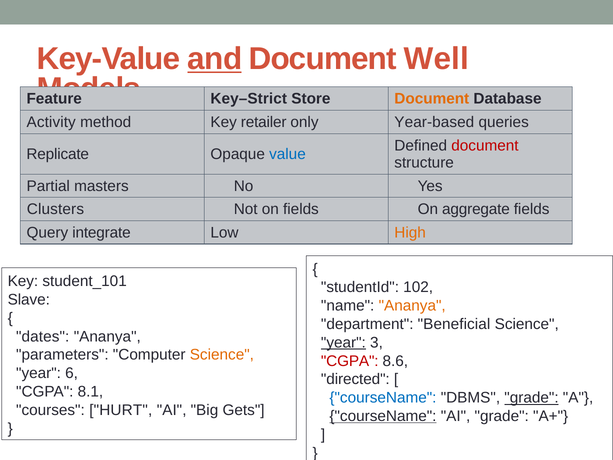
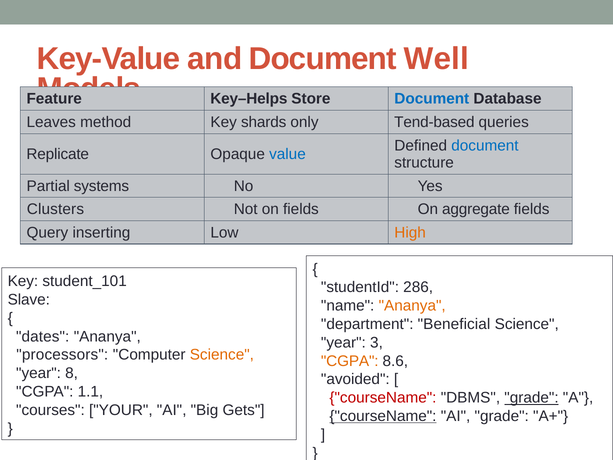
and underline: present -> none (215, 59)
Key–Strict: Key–Strict -> Key–Helps (249, 99)
Document colour: orange -> blue (432, 99)
Activity: Activity -> Leaves (51, 122)
retailer: retailer -> shards (264, 122)
Year-based: Year-based -> Tend-based (434, 122)
document colour: red -> blue (485, 145)
masters: masters -> systems (101, 186)
integrate: integrate -> inserting (101, 232)
102: 102 -> 286 (418, 287)
year underline: present -> none (343, 342)
parameters: parameters -> processors (62, 355)
CGPA colour: red -> orange (350, 361)
6: 6 -> 8 (72, 373)
directed: directed -> avoided (355, 379)
8.1: 8.1 -> 1.1 (90, 391)
courseName colour: blue -> red (383, 398)
HURT: HURT -> YOUR (121, 410)
